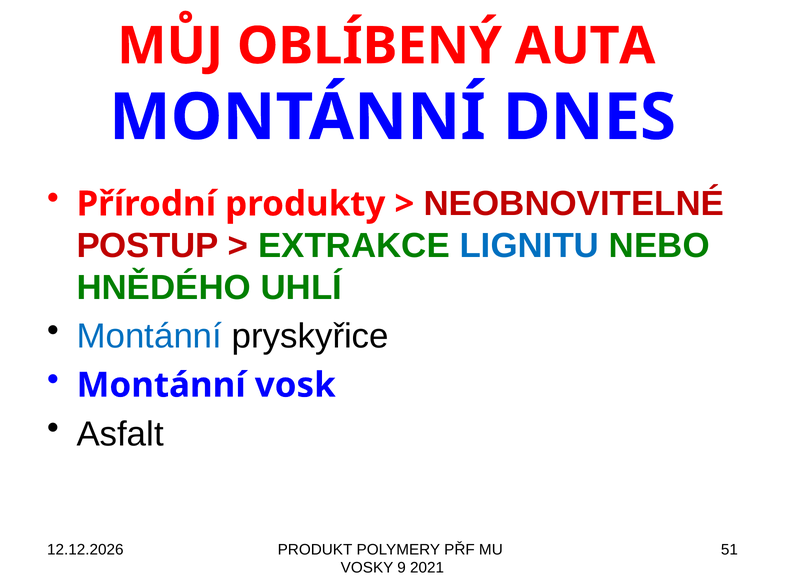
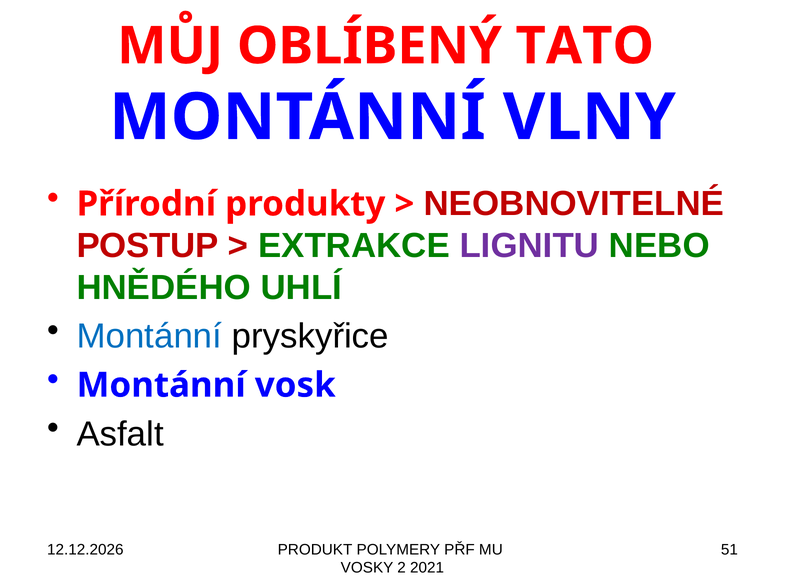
AUTA: AUTA -> TATO (585, 46)
DNES: DNES -> VLNY (589, 118)
LIGNITU colour: blue -> purple (529, 246)
9: 9 -> 2 (402, 569)
